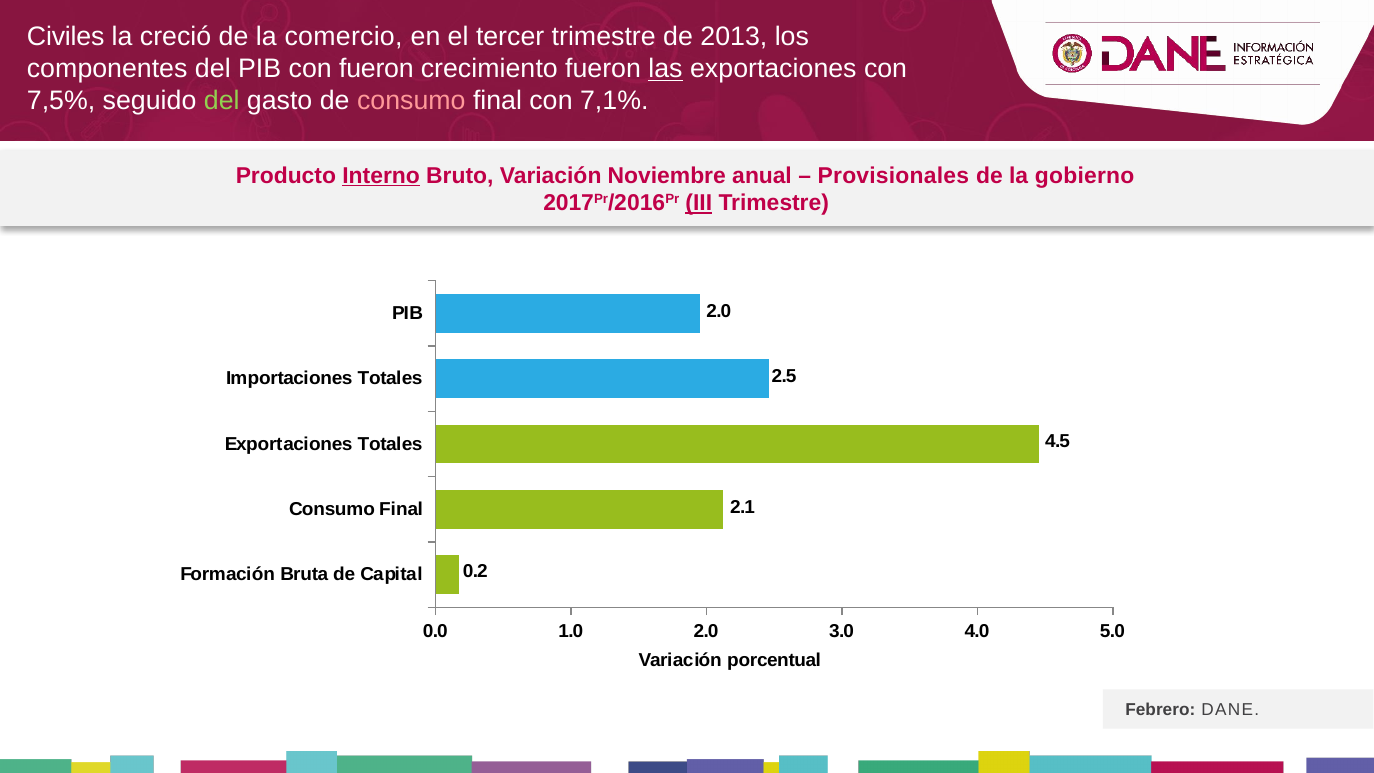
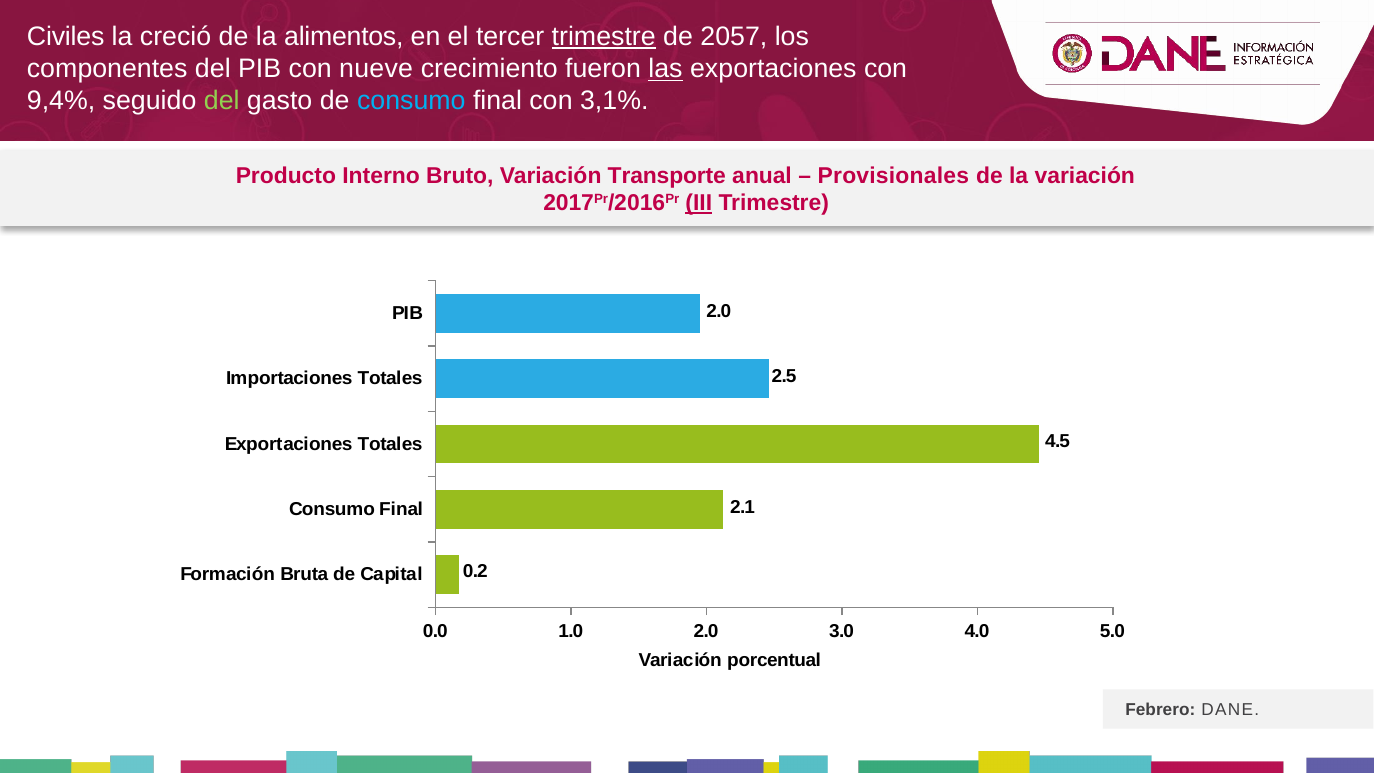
comercio: comercio -> alimentos (344, 37)
trimestre underline: none -> present (604, 37)
2013: 2013 -> 2057 (734, 37)
con fueron: fueron -> nueve (376, 69)
7,5%: 7,5% -> 9,4% (61, 101)
consumo colour: pink -> light blue (411, 101)
7,1%: 7,1% -> 3,1% (614, 101)
Interno underline: present -> none (381, 176)
Noviembre: Noviembre -> Transporte (667, 176)
la gobierno: gobierno -> variación (1085, 176)
